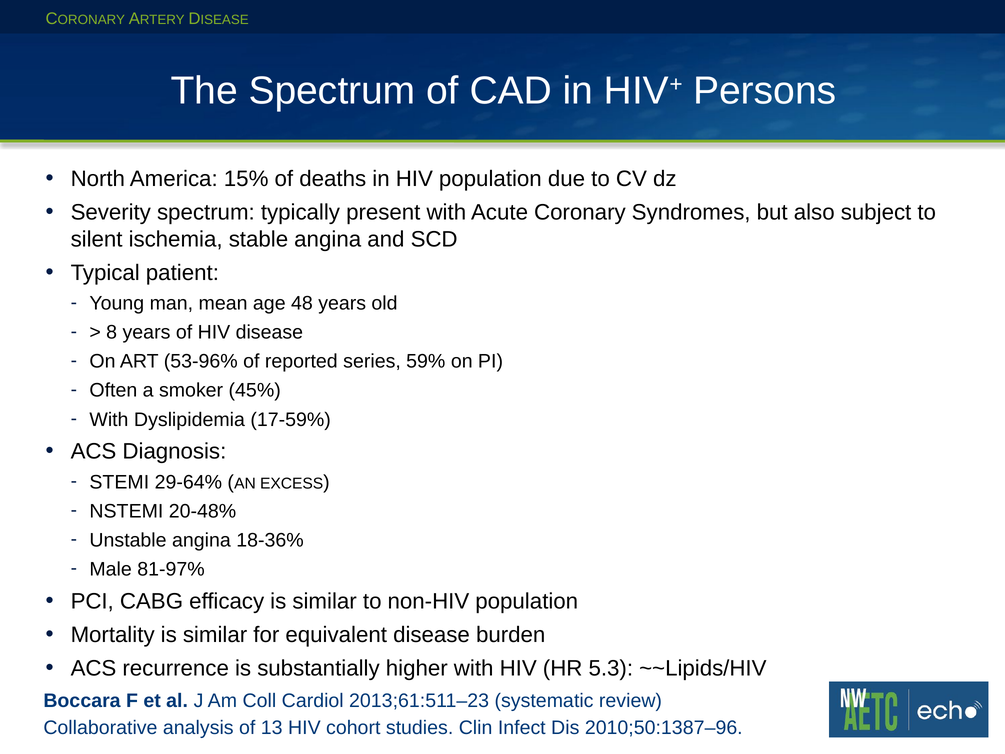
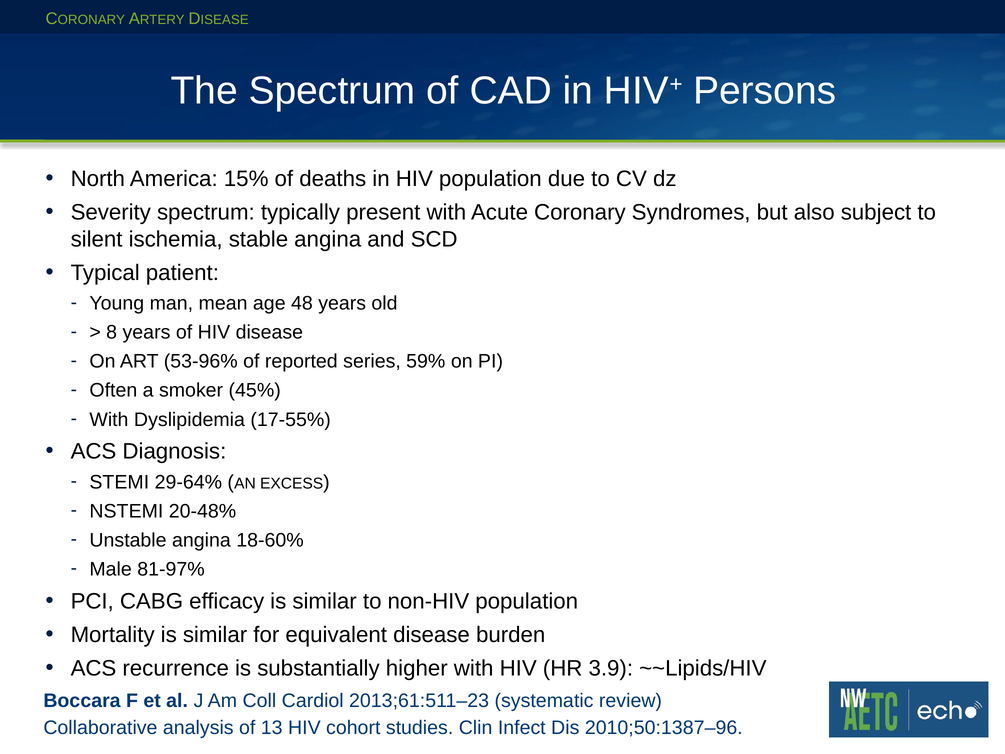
17-59%: 17-59% -> 17-55% (291, 419)
18-36%: 18-36% -> 18-60% (270, 540)
5.3: 5.3 -> 3.9 (611, 668)
